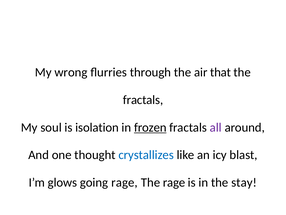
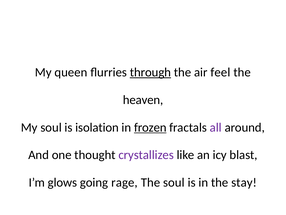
wrong: wrong -> queen (71, 72)
through underline: none -> present (150, 72)
that: that -> feel (220, 72)
fractals: fractals -> heaven (143, 100)
crystallizes colour: blue -> purple (146, 155)
The rage: rage -> soul (174, 182)
